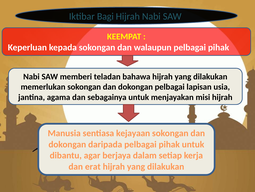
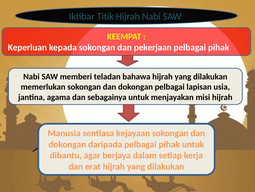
Bagi: Bagi -> Titik (105, 16)
walaupun: walaupun -> pekerjaan (153, 47)
